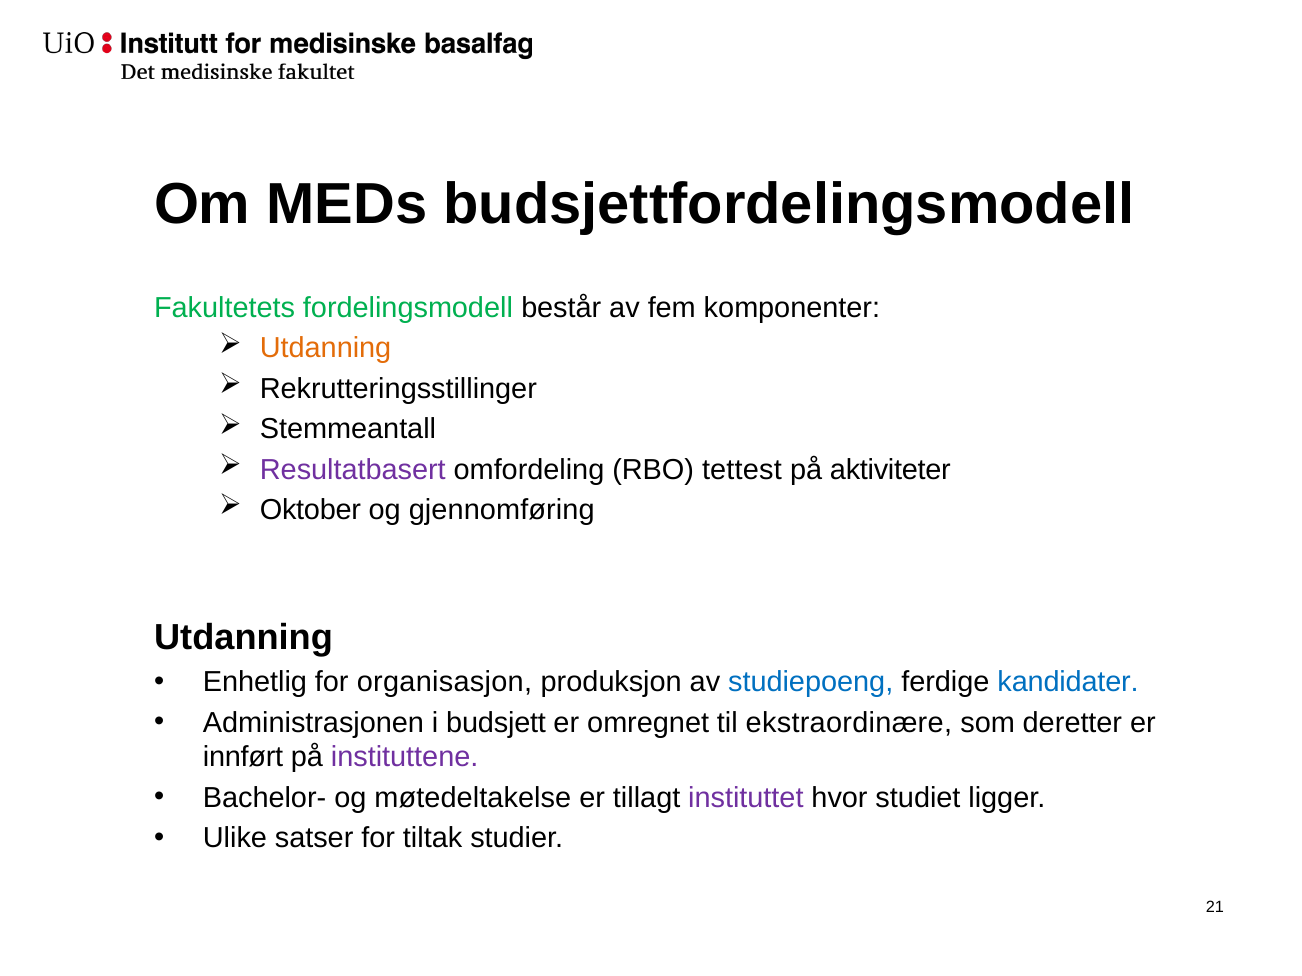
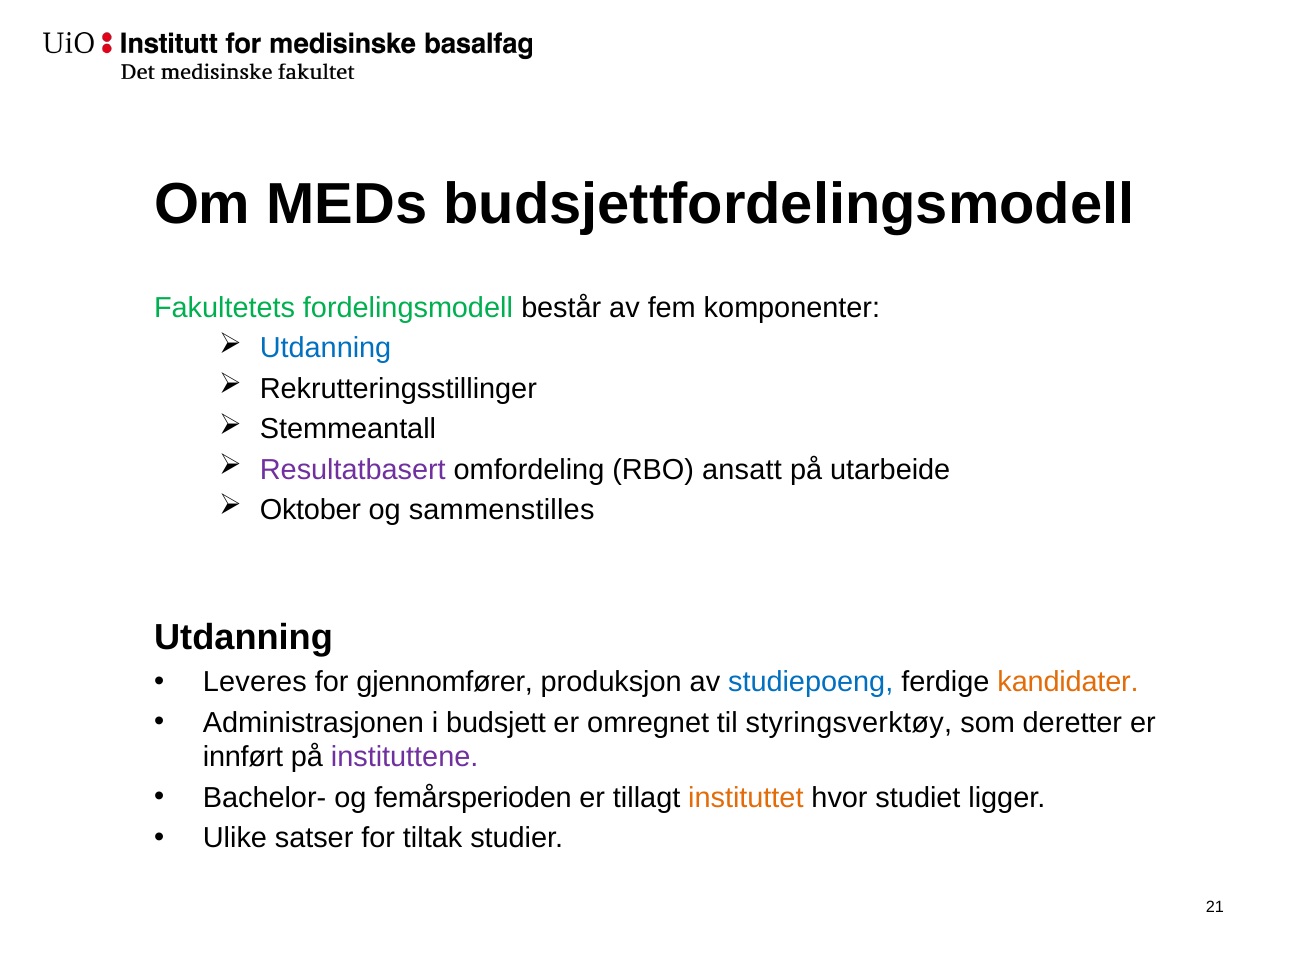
Utdanning colour: orange -> blue (326, 348)
tettest: tettest -> ansatt (742, 470)
aktiviteter: aktiviteter -> utarbeide (890, 470)
gjennomføring: gjennomføring -> sammenstilles (502, 510)
Enhetlig: Enhetlig -> Leveres (255, 683)
organisasjon: organisasjon -> gjennomfører (445, 683)
kandidater colour: blue -> orange (1068, 683)
ekstraordinære: ekstraordinære -> styringsverktøy (849, 723)
møtedeltakelse: møtedeltakelse -> femårsperioden (473, 798)
instituttet colour: purple -> orange (746, 798)
